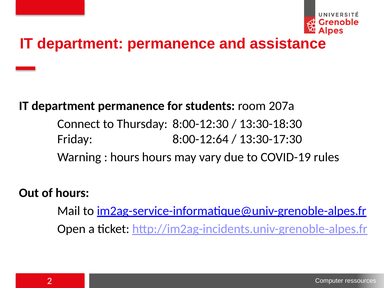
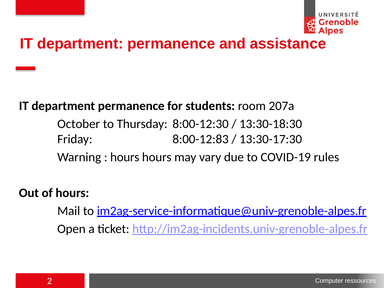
Connect: Connect -> October (79, 124)
8:00-12:64: 8:00-12:64 -> 8:00-12:83 (201, 139)
